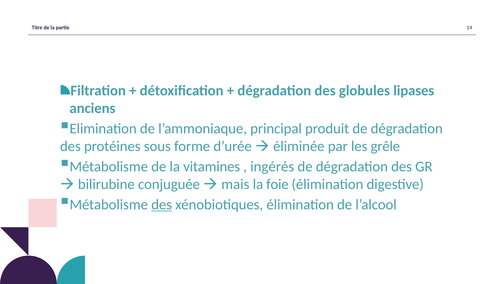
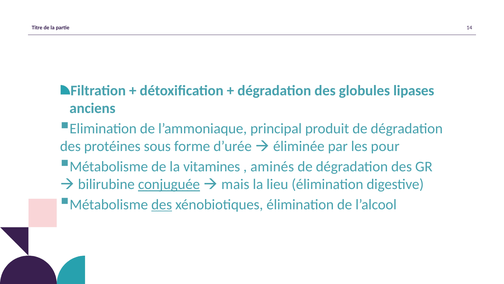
grêle: grêle -> pour (385, 146)
ingérés: ingérés -> aminés (272, 166)
conjuguée underline: none -> present (169, 184)
foie: foie -> lieu (277, 184)
